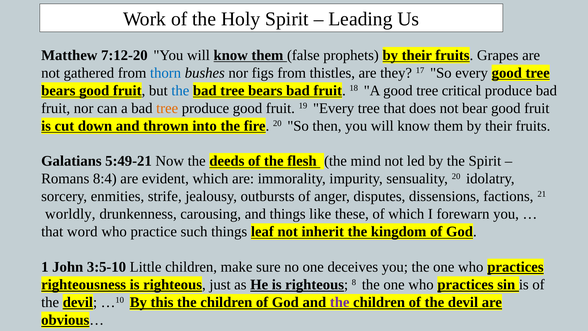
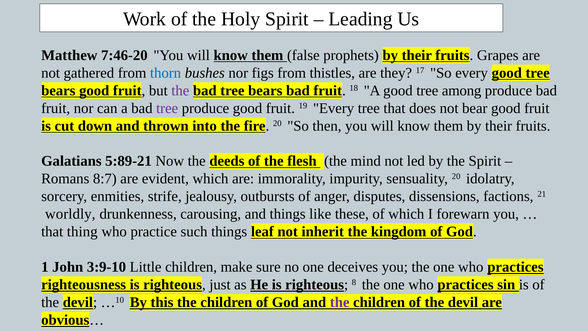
7:12-20: 7:12-20 -> 7:46-20 (124, 55)
the colour: blue -> purple (180, 90)
critical: critical -> among (462, 90)
tree colour: orange -> purple (167, 108)
5:49-21: 5:49-21 -> 5:89-21 (129, 161)
8:4: 8:4 -> 8:7 (105, 179)
word: word -> thing (82, 232)
3:5-10: 3:5-10 -> 3:9-10 (106, 267)
